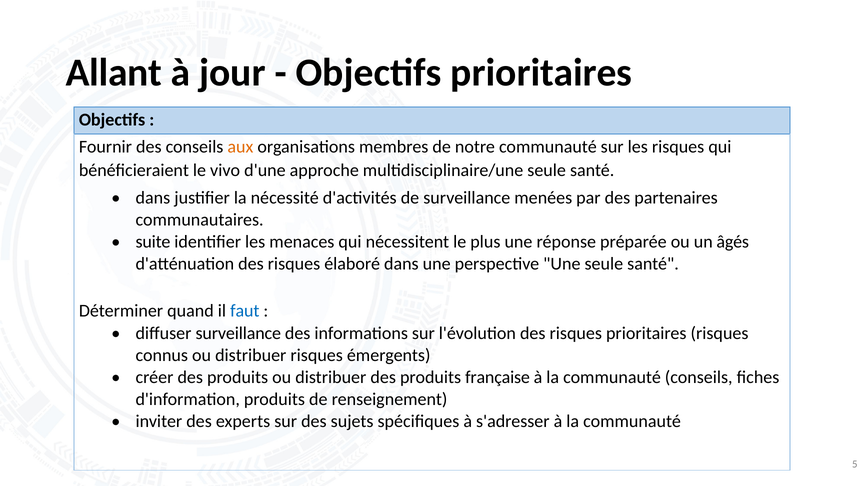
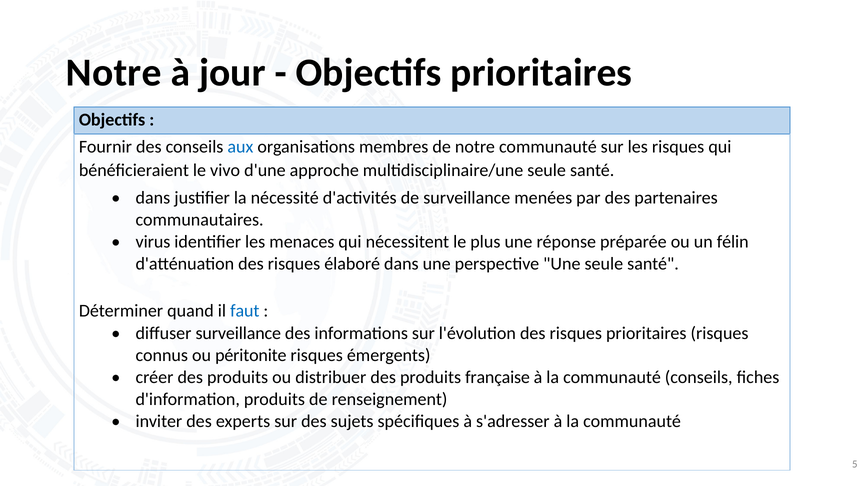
Allant: Allant -> Notre (114, 73)
aux colour: orange -> blue (240, 147)
suite: suite -> virus (153, 242)
âgés: âgés -> félin (733, 242)
connus ou distribuer: distribuer -> péritonite (251, 355)
